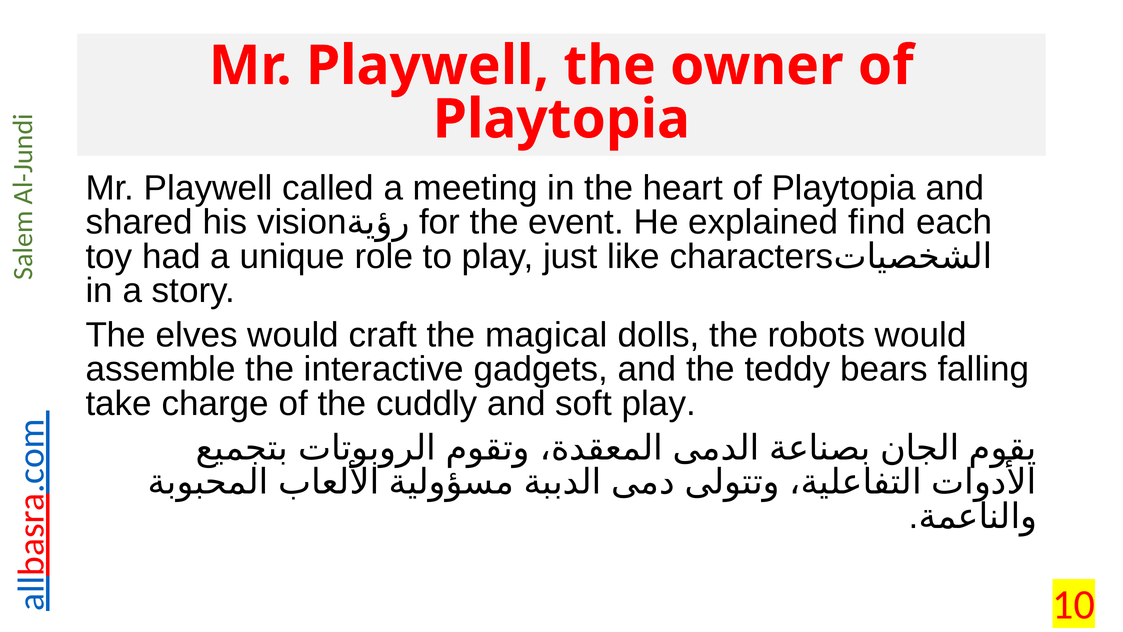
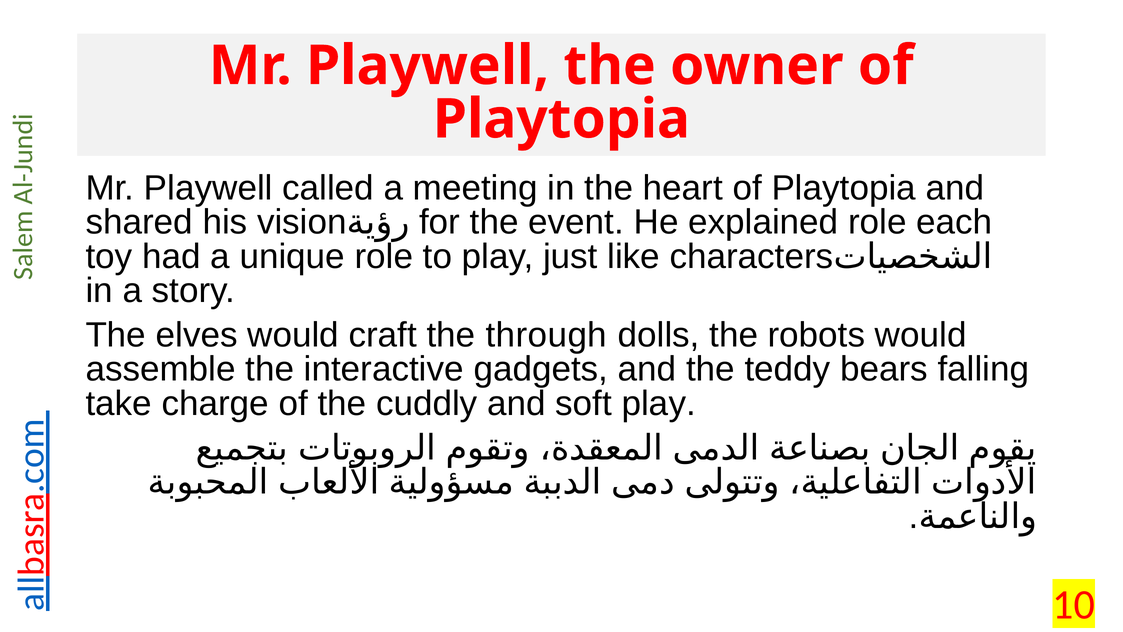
explained find: find -> role (877, 222)
magical: magical -> through (546, 335)
